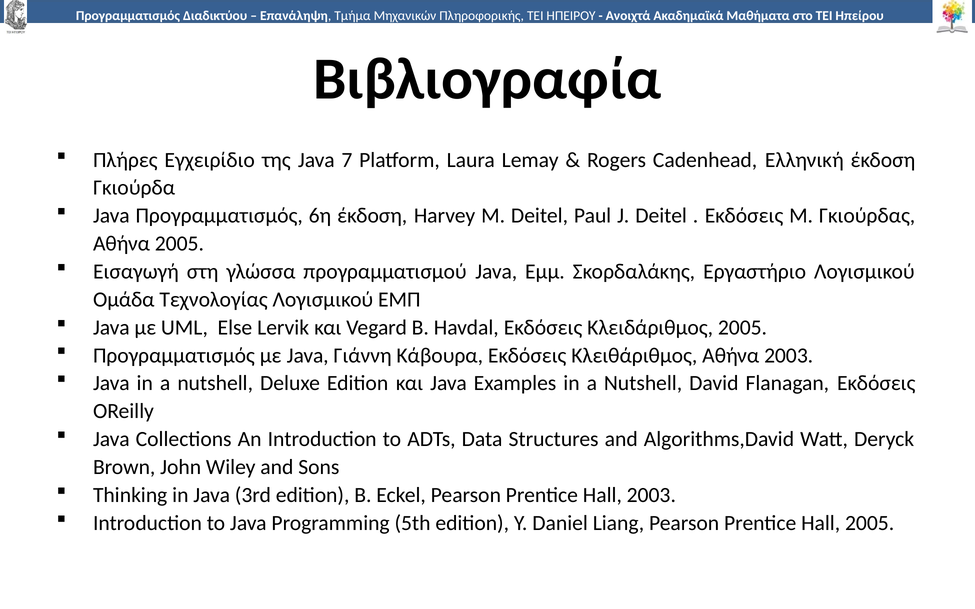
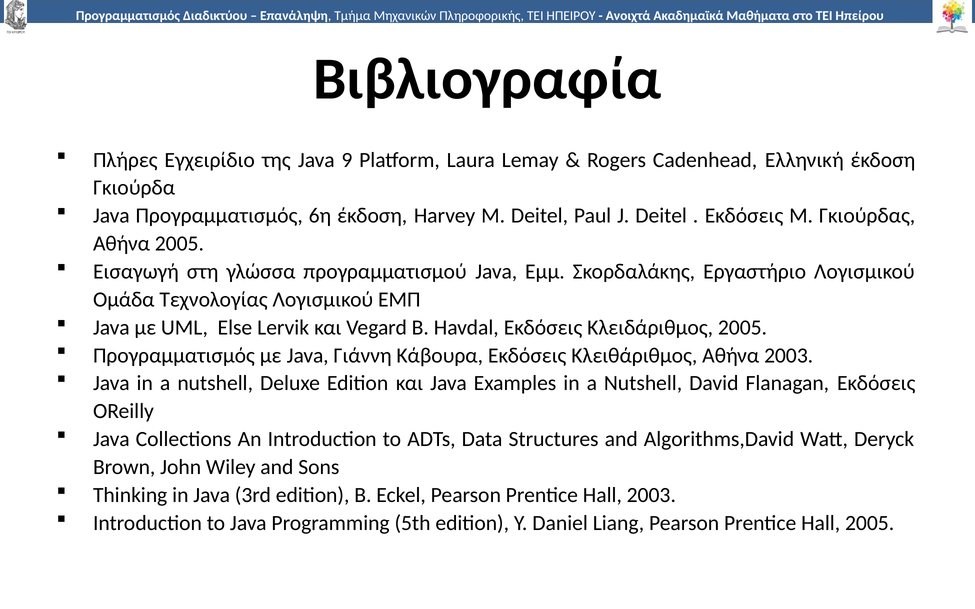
7: 7 -> 9 (347, 160)
